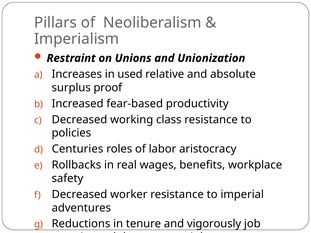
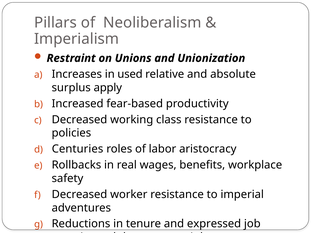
proof: proof -> apply (108, 88)
vigorously: vigorously -> expressed (214, 224)
